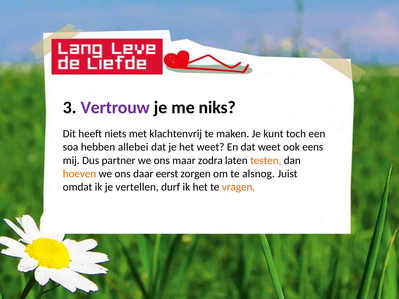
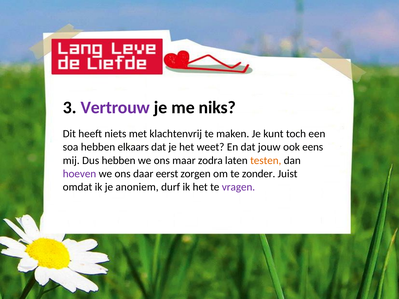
allebei: allebei -> elkaars (133, 147)
dat weet: weet -> jouw (269, 147)
Dus partner: partner -> hebben (119, 160)
hoeven colour: orange -> purple (79, 174)
alsnog: alsnog -> zonder (259, 174)
vertellen: vertellen -> anoniem (137, 187)
vragen colour: orange -> purple (238, 187)
